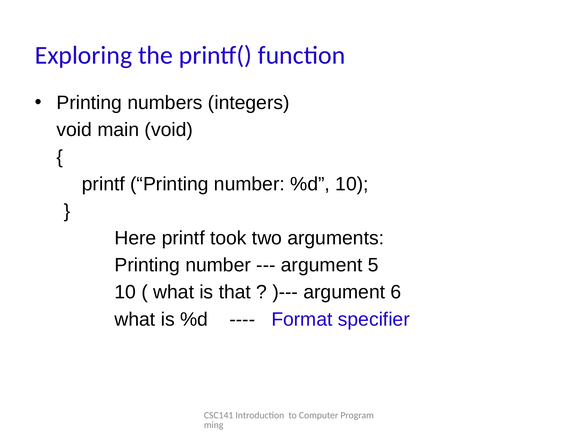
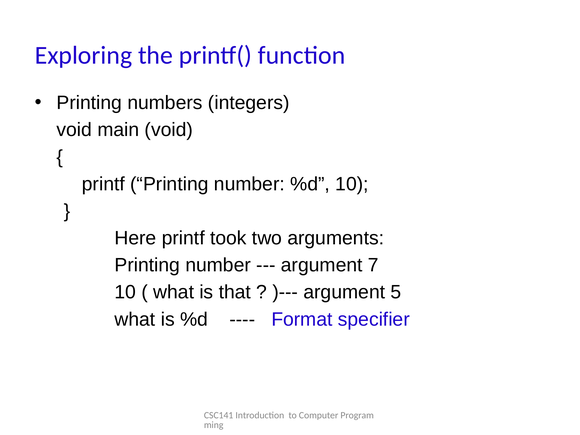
5: 5 -> 7 (373, 265)
6: 6 -> 5 (396, 292)
